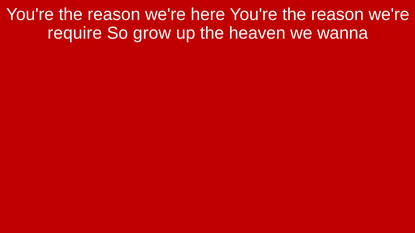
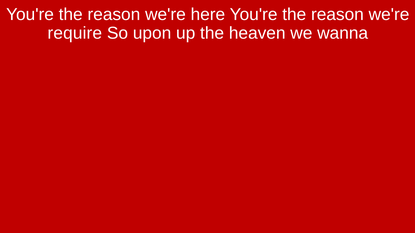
grow: grow -> upon (152, 33)
